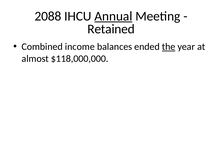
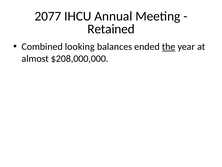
2088: 2088 -> 2077 (48, 16)
Annual underline: present -> none (113, 16)
income: income -> looking (80, 47)
$118,000,000: $118,000,000 -> $208,000,000 (80, 58)
